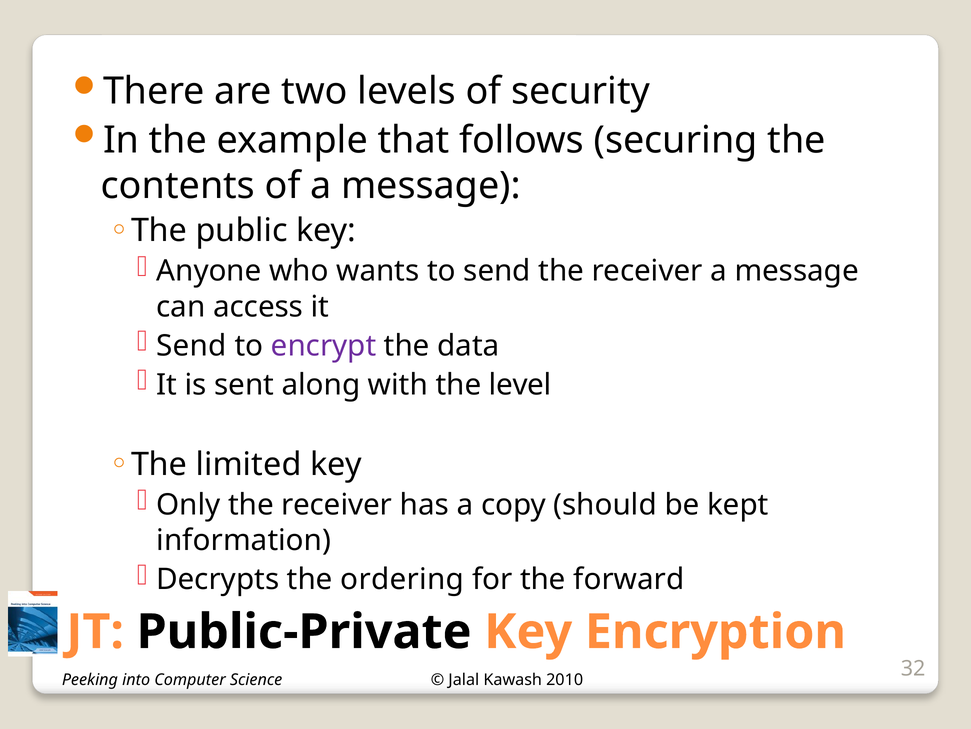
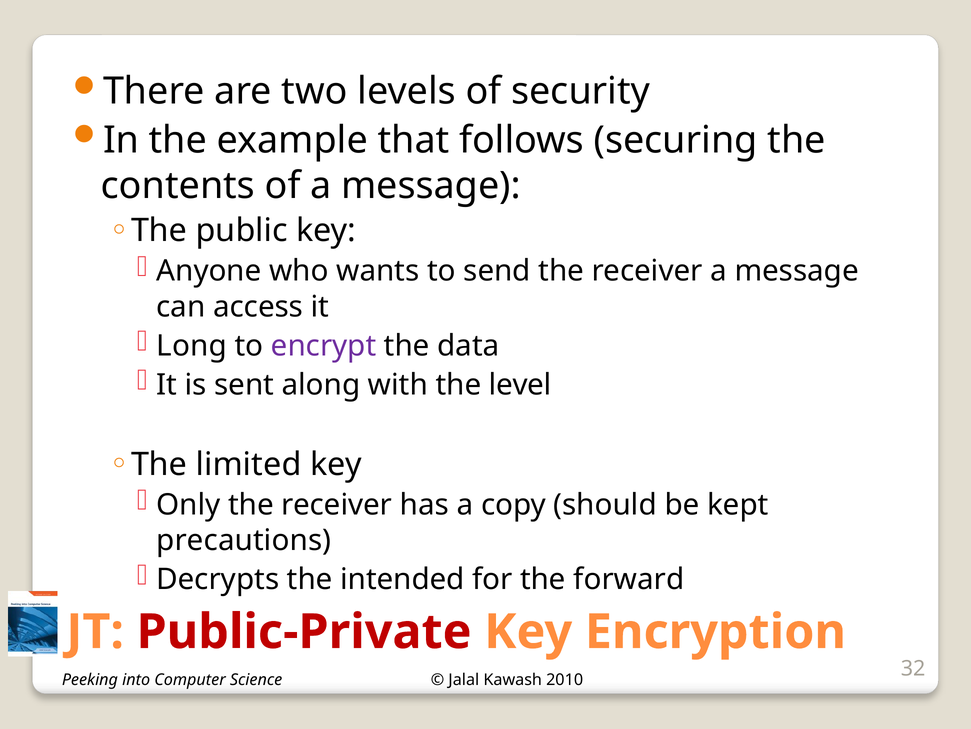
Send: Send -> Long (192, 345)
information: information -> precautions (244, 540)
ordering: ordering -> intended (402, 579)
Public-Private colour: black -> red (304, 631)
